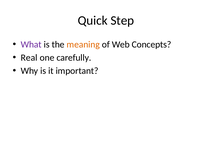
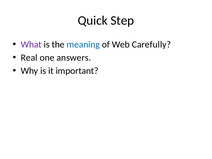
meaning colour: orange -> blue (83, 44)
Concepts: Concepts -> Carefully (151, 44)
carefully: carefully -> answers (74, 58)
